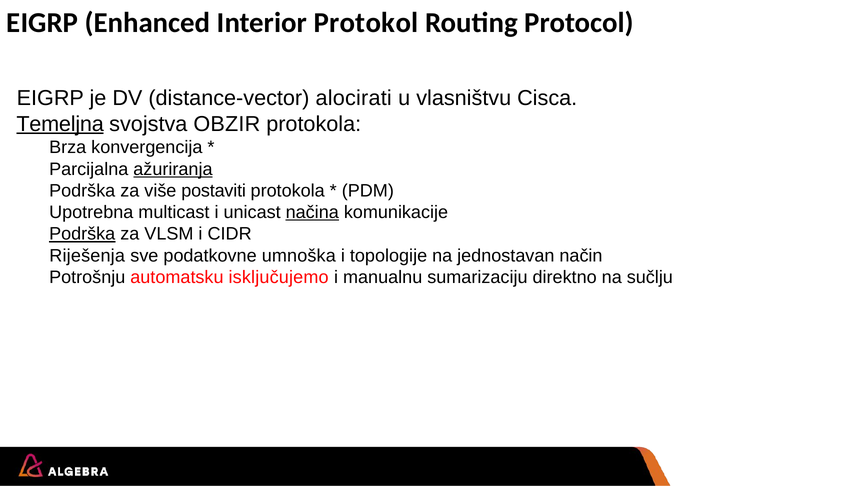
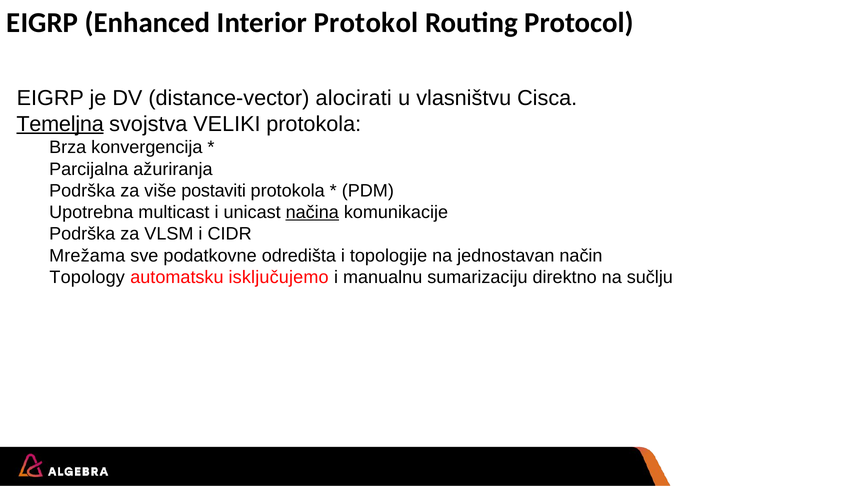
OBZIR: OBZIR -> VELIKI (227, 124)
ažuriranja underline: present -> none (173, 169)
Podrška underline: present -> none (82, 234)
Riješenja: Riješenja -> Mrežama (87, 256)
umnoška: umnoška -> odredišta (299, 256)
Potrošnju: Potrošnju -> Topology (87, 278)
